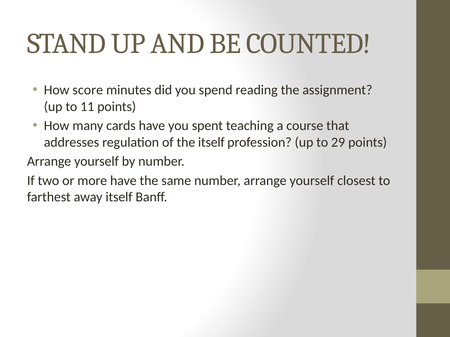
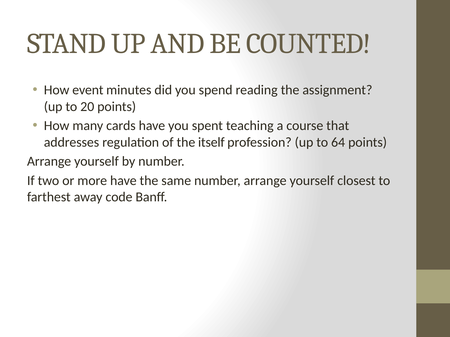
score: score -> event (88, 90)
11: 11 -> 20 (87, 107)
29: 29 -> 64 (338, 142)
away itself: itself -> code (119, 197)
